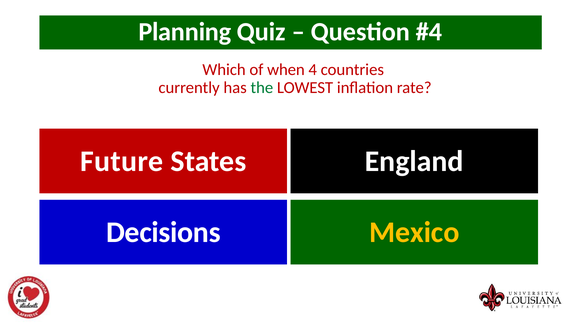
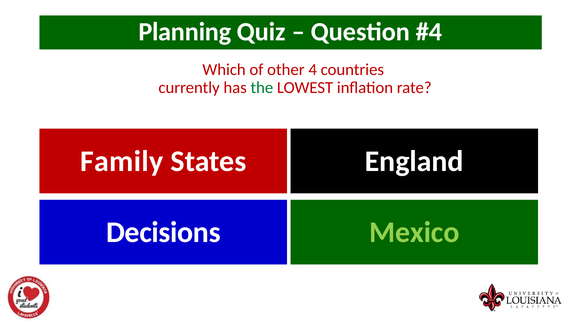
when: when -> other (286, 69)
Future: Future -> Family (122, 161)
Mexico colour: yellow -> light green (414, 232)
